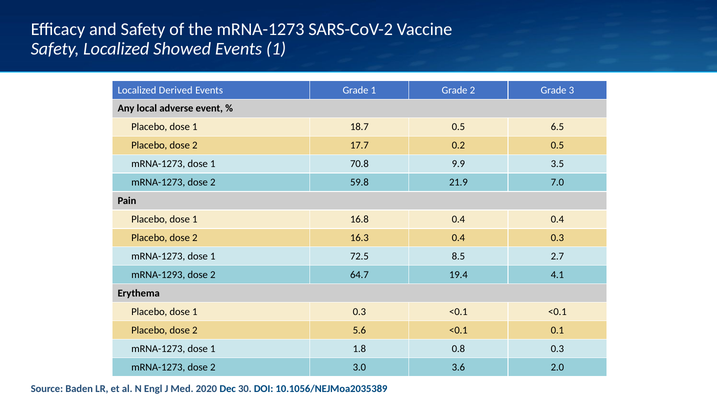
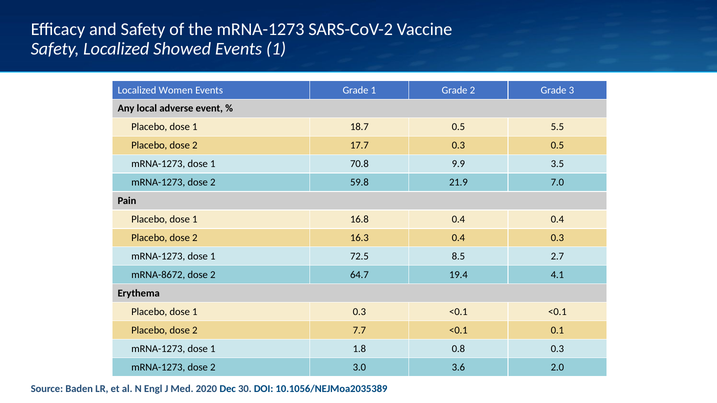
Derived: Derived -> Women (176, 90)
6.5: 6.5 -> 5.5 (557, 127)
17.7 0.2: 0.2 -> 0.3 (458, 146)
mRNA-1293: mRNA-1293 -> mRNA-8672 (158, 275)
5.6: 5.6 -> 7.7 (359, 330)
